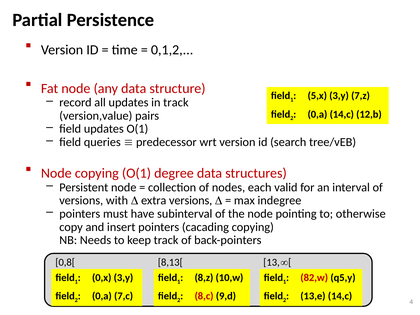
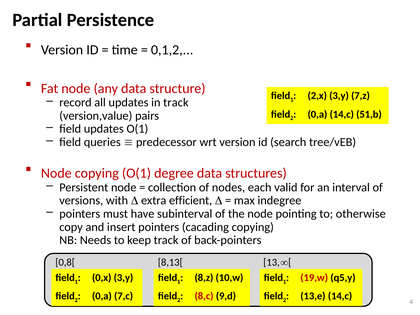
5,x: 5,x -> 2,x (317, 96)
12,b: 12,b -> 51,b (369, 114)
extra versions: versions -> efficient (191, 201)
82,w: 82,w -> 19,w (314, 278)
